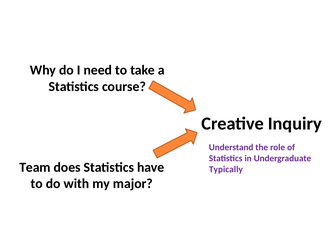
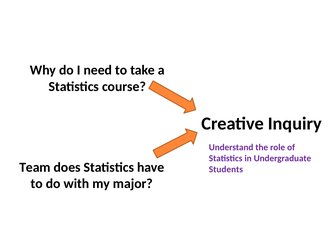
Typically: Typically -> Students (226, 169)
